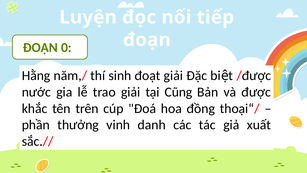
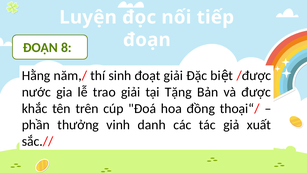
0: 0 -> 8 (66, 47)
Cũng: Cũng -> Tặng (178, 92)
